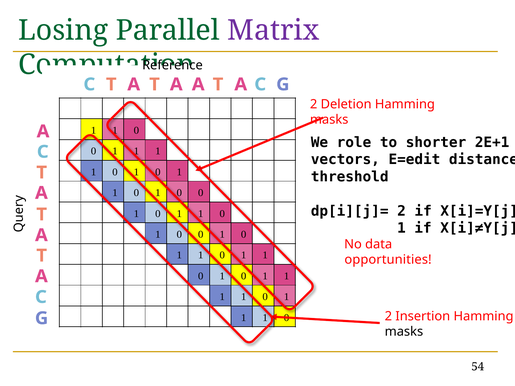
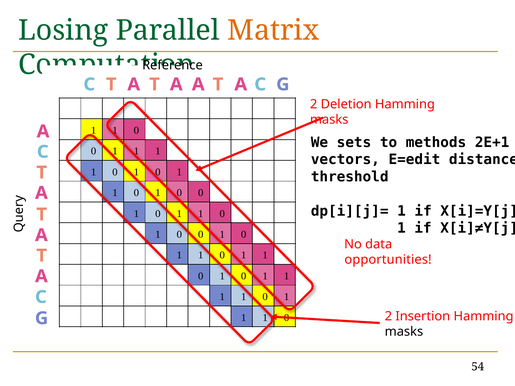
Matrix colour: purple -> orange (273, 30)
role: role -> sets (354, 143)
shorter: shorter -> methods (436, 143)
2: 2 -> 1 (401, 211)
